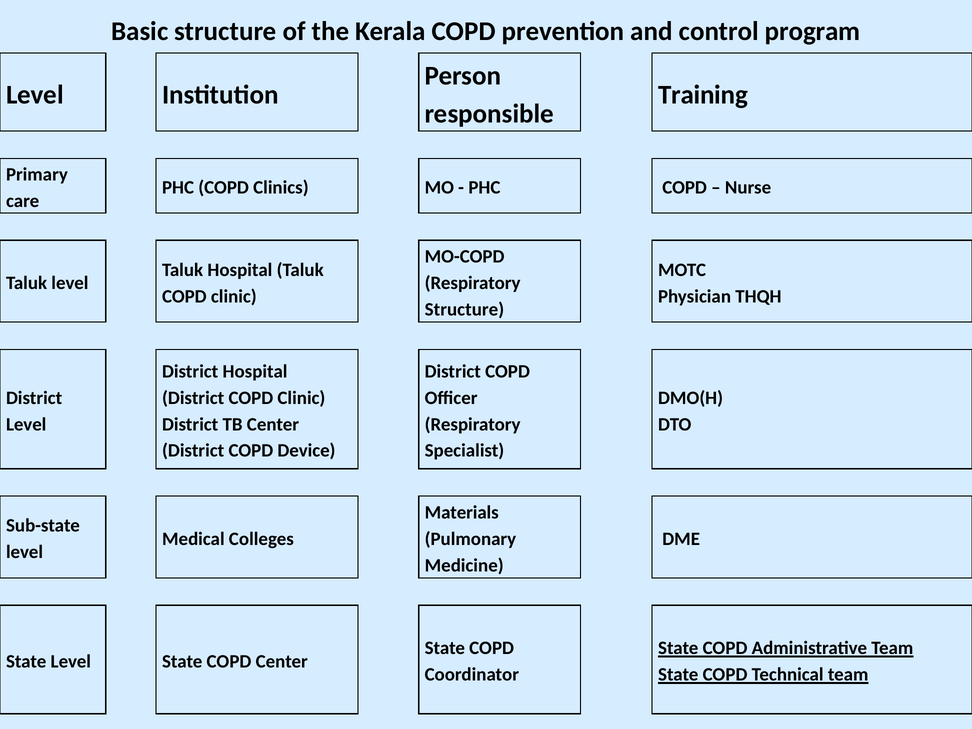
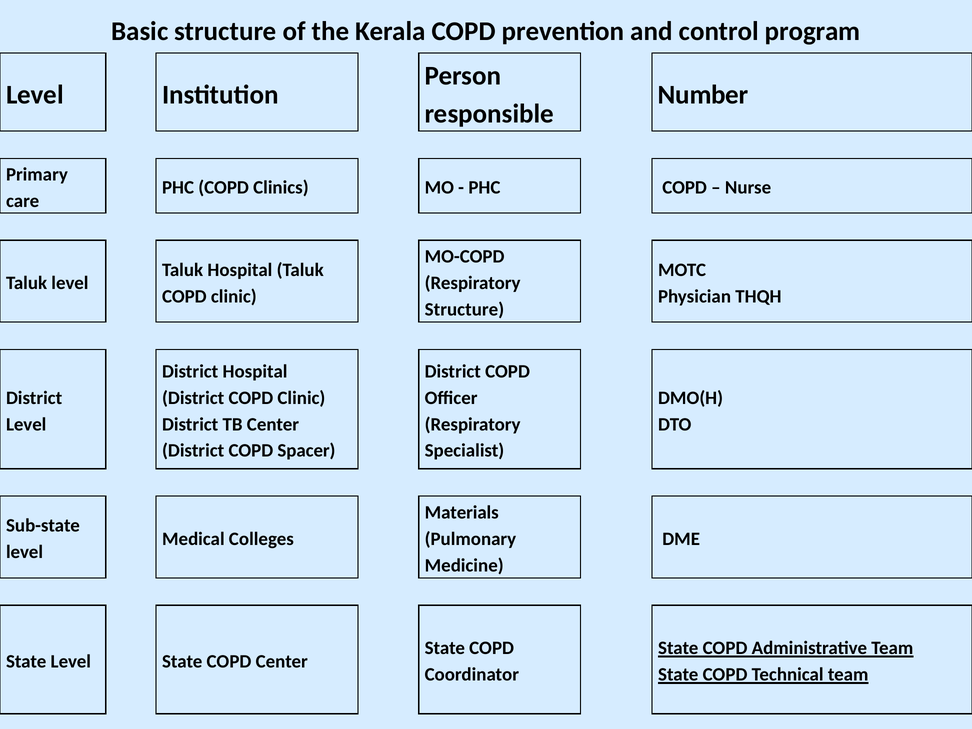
Training: Training -> Number (703, 95)
Device: Device -> Spacer (306, 451)
